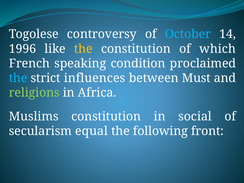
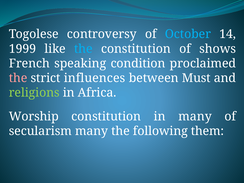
1996: 1996 -> 1999 (22, 49)
the colour: yellow -> light blue (83, 49)
which: which -> shows (218, 49)
the colour: light blue -> pink (18, 78)
Muslims: Muslims -> Worship (34, 116)
in social: social -> many (195, 116)
secularism equal: equal -> many (92, 131)
front: front -> them (208, 131)
